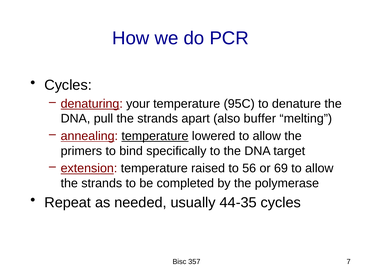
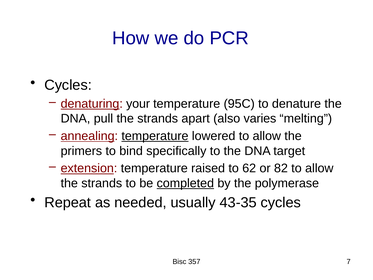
buffer: buffer -> varies (260, 119)
56: 56 -> 62 (249, 168)
69: 69 -> 82 (281, 168)
completed underline: none -> present (185, 183)
44-35: 44-35 -> 43-35 (238, 202)
